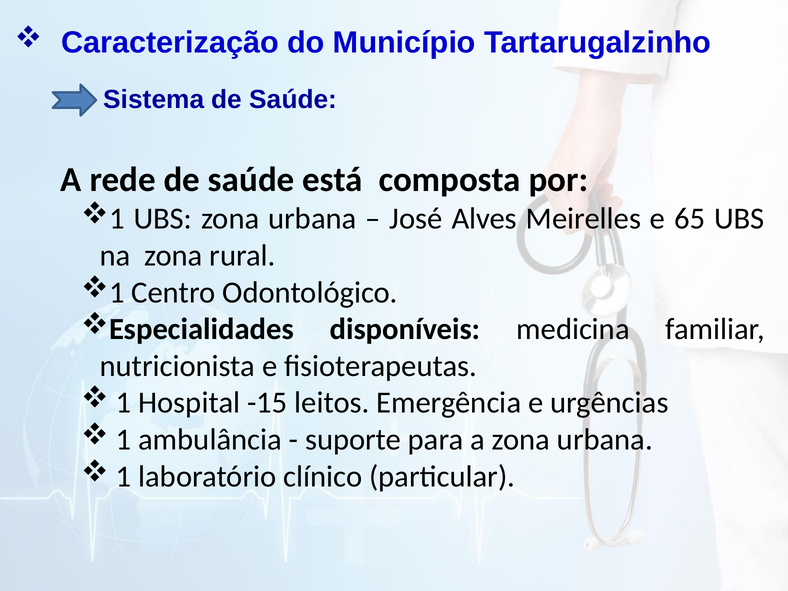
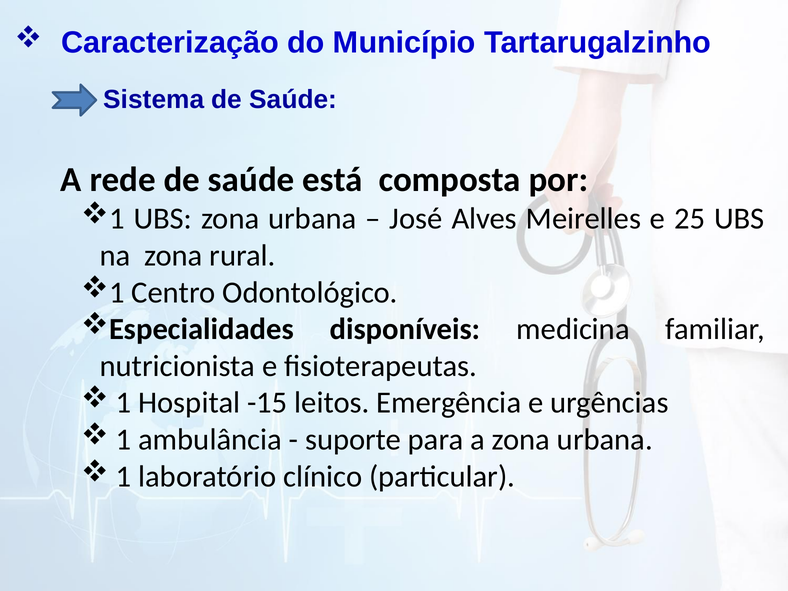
65: 65 -> 25 (690, 219)
